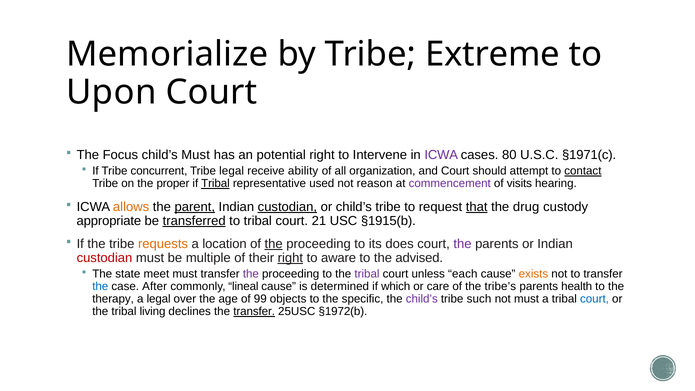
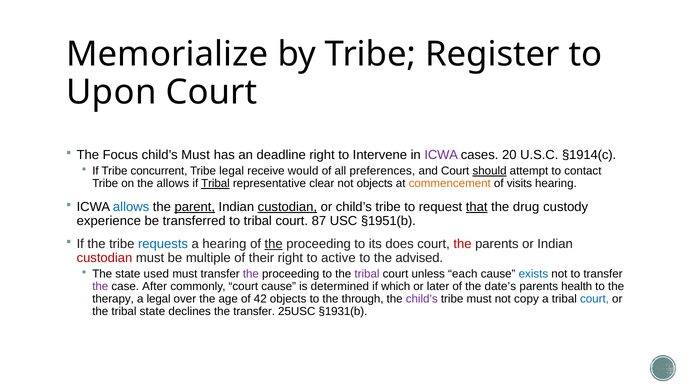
Extreme: Extreme -> Register (492, 54)
potential: potential -> deadline (281, 155)
80: 80 -> 20 (509, 155)
§1971(c: §1971(c -> §1914(c (589, 155)
ability: ability -> would (303, 171)
organization: organization -> preferences (382, 171)
should underline: none -> present (490, 171)
contact underline: present -> none (583, 171)
the proper: proper -> allows (173, 183)
used: used -> clear (322, 183)
not reason: reason -> objects (375, 183)
commencement colour: purple -> orange (450, 183)
allows colour: orange -> blue (131, 207)
appropriate: appropriate -> experience (109, 221)
transferred underline: present -> none (194, 221)
21: 21 -> 87 (319, 221)
§1915(b: §1915(b -> §1951(b (388, 221)
requests colour: orange -> blue (163, 244)
a location: location -> hearing (224, 244)
the colour: purple -> red (462, 244)
right underline: present -> none (290, 258)
aware: aware -> active (338, 258)
meet: meet -> used (156, 274)
exists colour: orange -> blue (533, 274)
the colour: blue -> purple (100, 286)
commonly lineal: lineal -> court (243, 286)
care: care -> later (438, 286)
tribe’s: tribe’s -> date’s (500, 286)
99: 99 -> 42 (260, 299)
specific: specific -> through (363, 299)
tribe such: such -> must (479, 299)
not must: must -> copy (526, 299)
tribal living: living -> state (152, 311)
transfer underline: present -> none (254, 311)
§1972(b: §1972(b -> §1931(b (343, 311)
